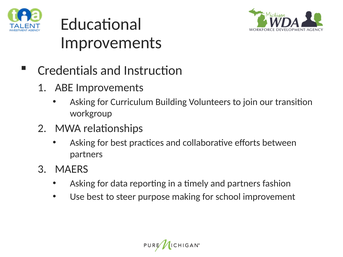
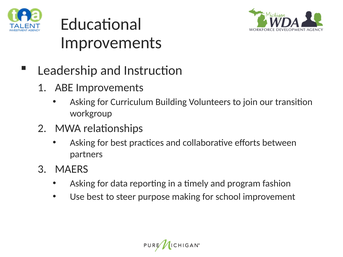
Credentials: Credentials -> Leadership (68, 71)
and partners: partners -> program (244, 184)
